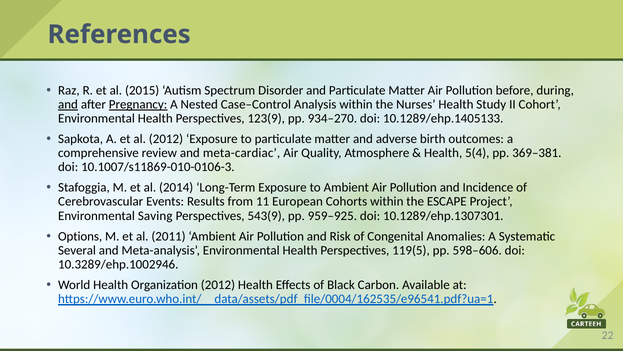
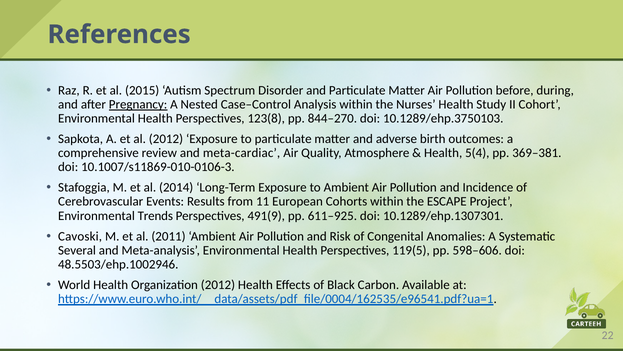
and underline: present -> none (68, 104)
123(9: 123(9 -> 123(8 (266, 118)
934–270: 934–270 -> 844–270 (332, 118)
10.1289/ehp.1405133: 10.1289/ehp.1405133 -> 10.1289/ehp.3750103 (443, 118)
Saving: Saving -> Trends (155, 215)
543(9: 543(9 -> 491(9 (266, 215)
959–925: 959–925 -> 611–925 (332, 215)
Options: Options -> Cavoski (80, 236)
10.3289/ehp.1002946: 10.3289/ehp.1002946 -> 48.5503/ehp.1002946 (118, 264)
